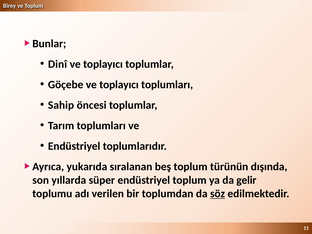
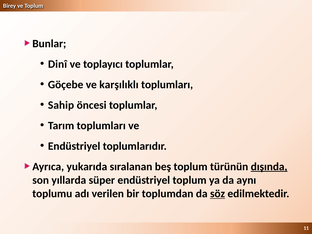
Göçebe ve toplayıcı: toplayıcı -> karşılıklı (119, 85)
dışında underline: none -> present (269, 167)
gelir: gelir -> aynı (246, 180)
